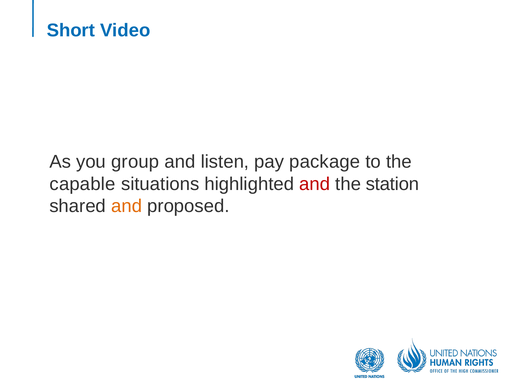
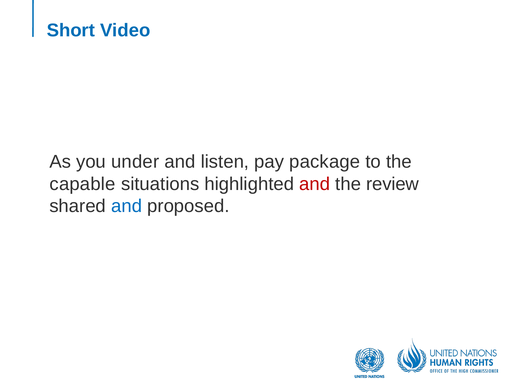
group: group -> under (135, 162)
station: station -> review (393, 184)
and colour: orange -> blue (127, 207)
